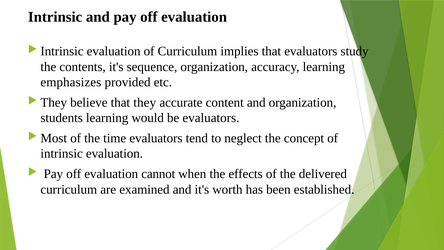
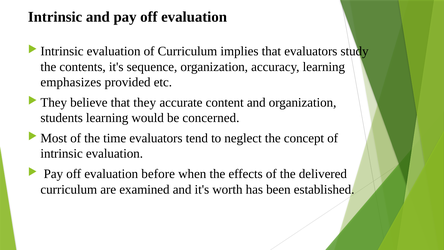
be evaluators: evaluators -> concerned (211, 118)
cannot: cannot -> before (158, 174)
